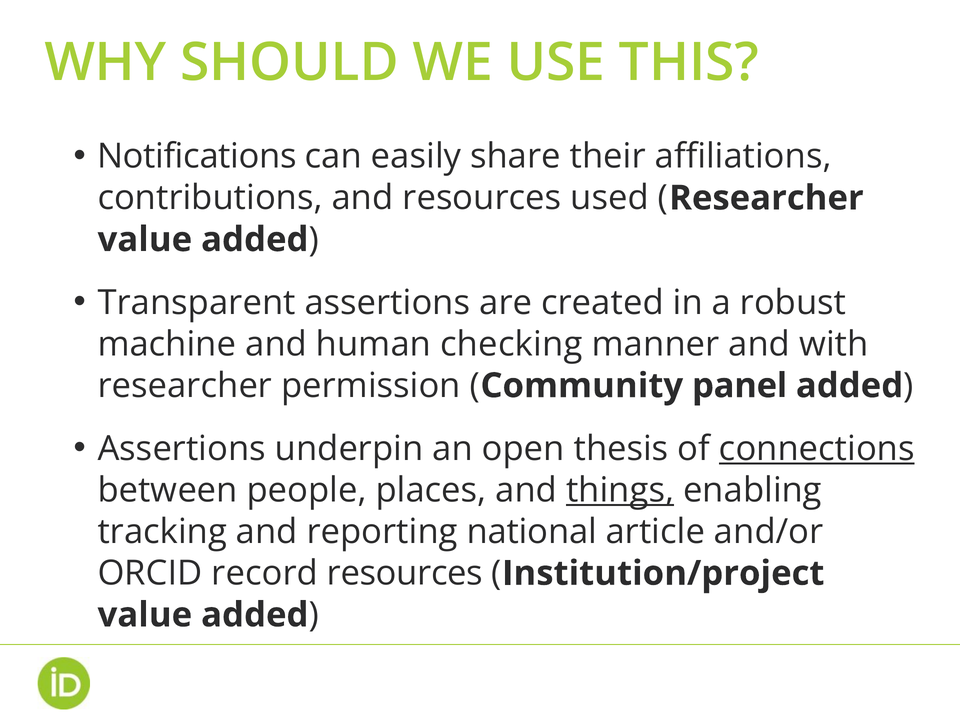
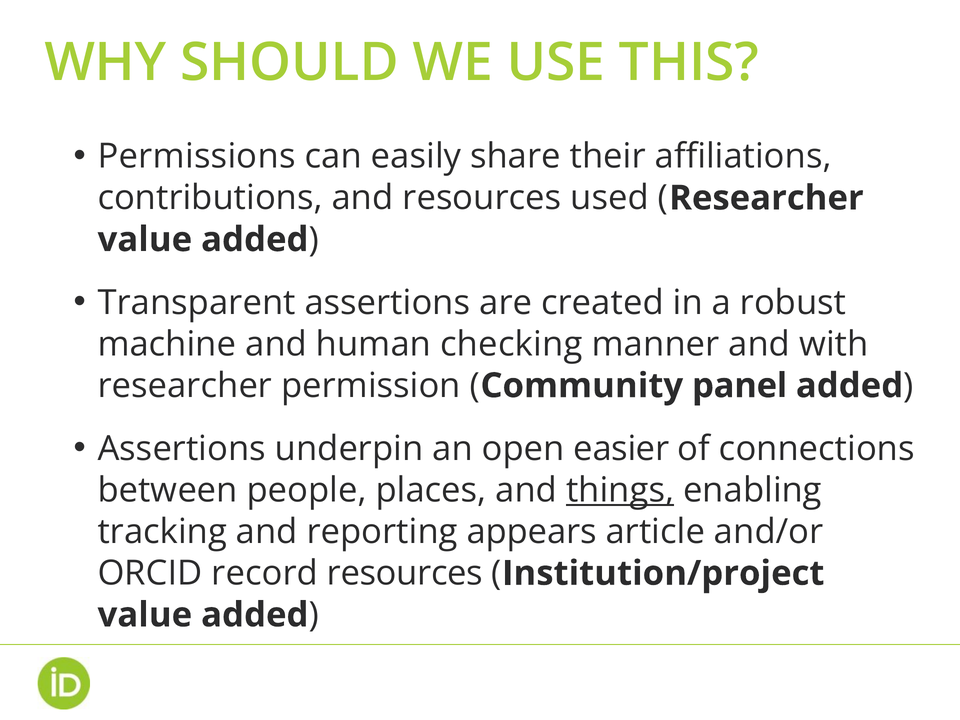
Notifications: Notifications -> Permissions (197, 156)
thesis: thesis -> easier (621, 449)
connections underline: present -> none (817, 449)
national: national -> appears (532, 532)
